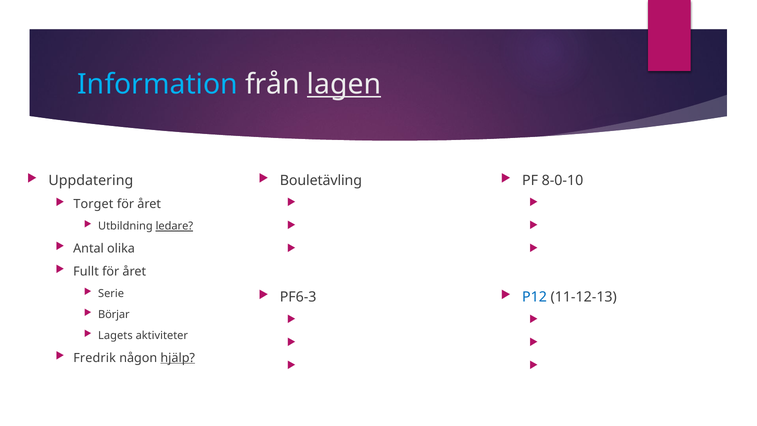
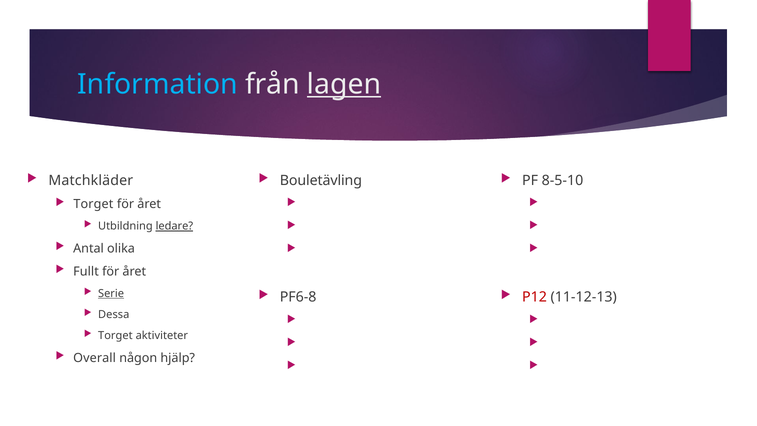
Uppdatering: Uppdatering -> Matchkläder (91, 180)
8-0-10: 8-0-10 -> 8-5-10 (562, 180)
Serie underline: none -> present (111, 293)
PF6-3: PF6-3 -> PF6-8 (298, 297)
P12 colour: blue -> red (535, 297)
Börjar: Börjar -> Dessa (114, 314)
Lagets: Lagets -> Torget (115, 336)
Fredrik: Fredrik -> Overall (95, 358)
hjälp underline: present -> none (178, 358)
